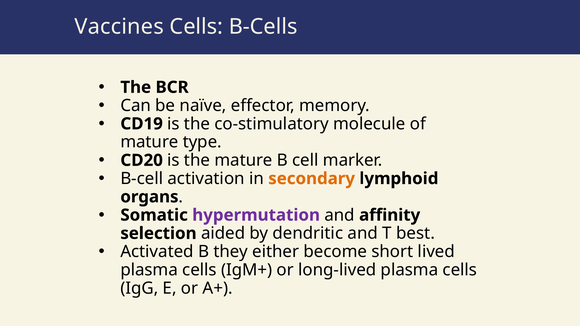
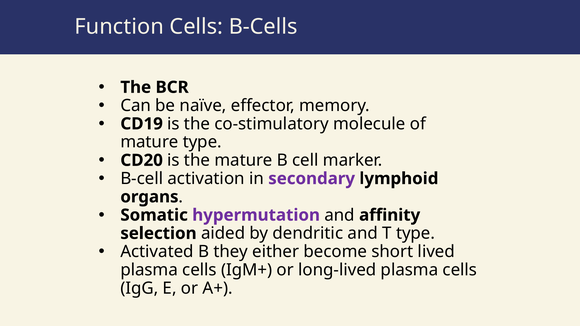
Vaccines: Vaccines -> Function (119, 27)
secondary colour: orange -> purple (312, 179)
T best: best -> type (416, 234)
